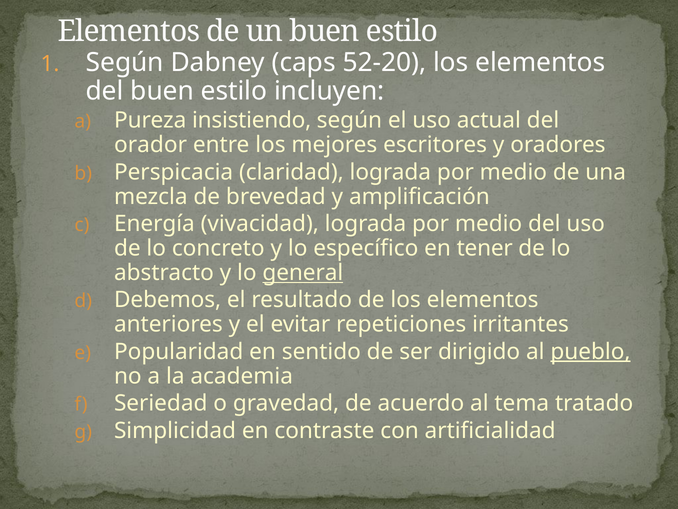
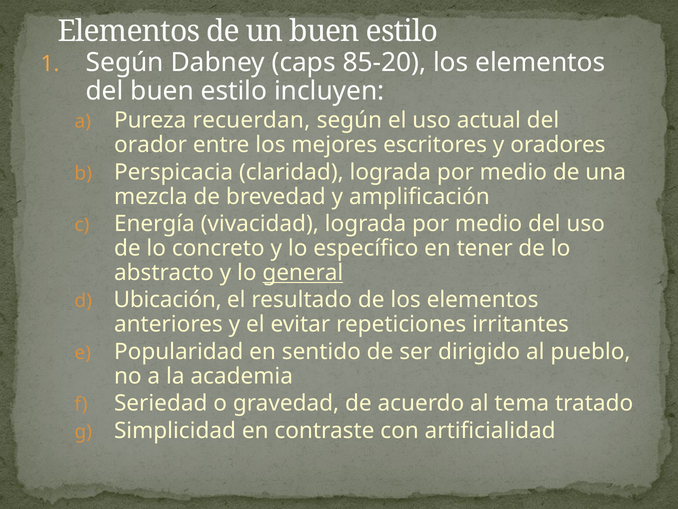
52-20: 52-20 -> 85-20 (384, 63)
insistiendo: insistiendo -> recuerdan (251, 120)
Debemos: Debemos -> Ubicación (168, 300)
pueblo underline: present -> none (590, 351)
